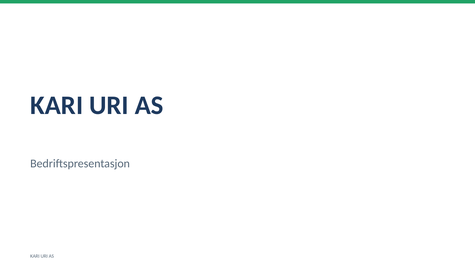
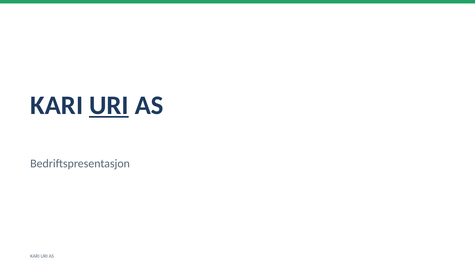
URI underline: none -> present (109, 105)
